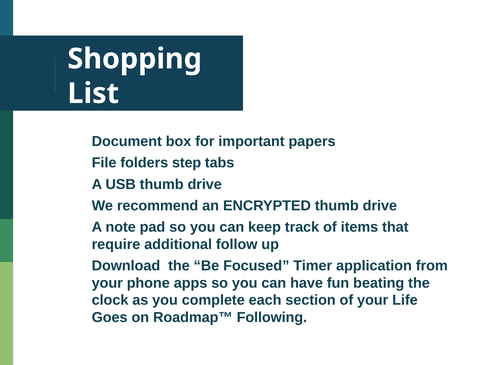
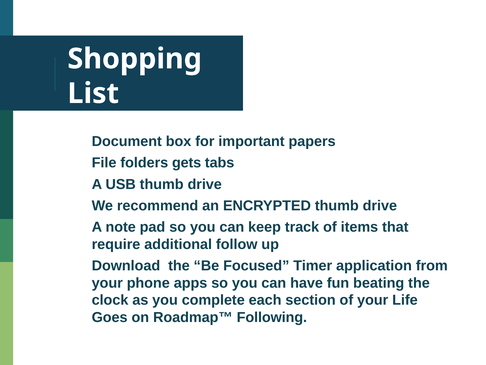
step: step -> gets (187, 163)
